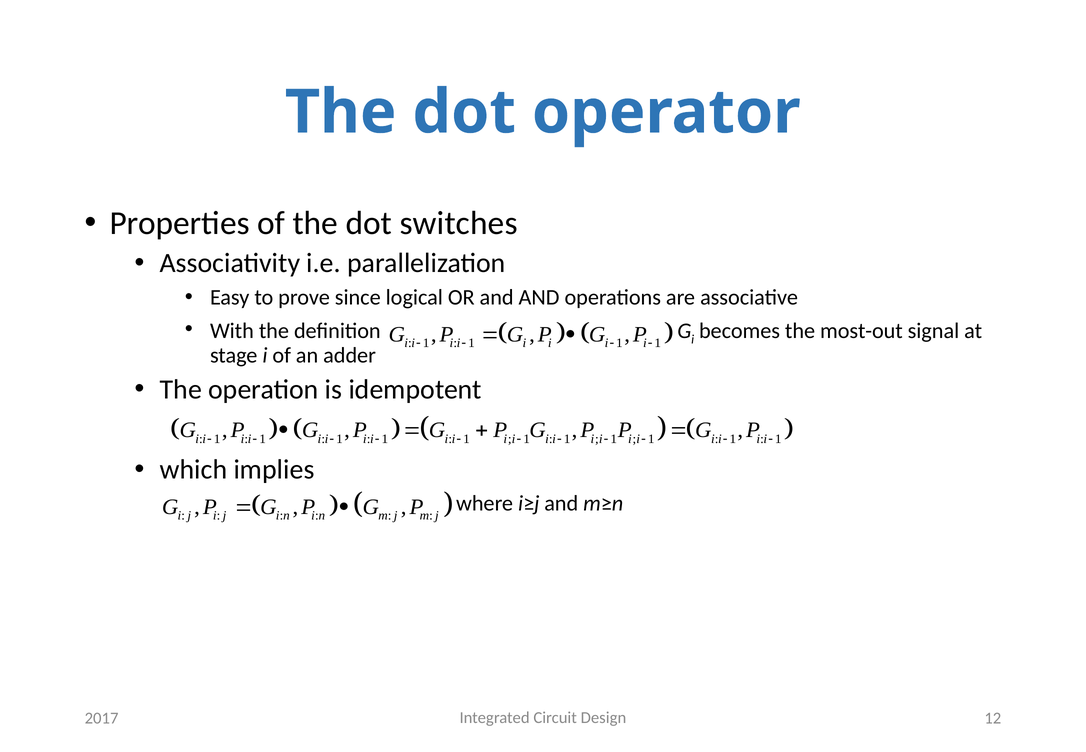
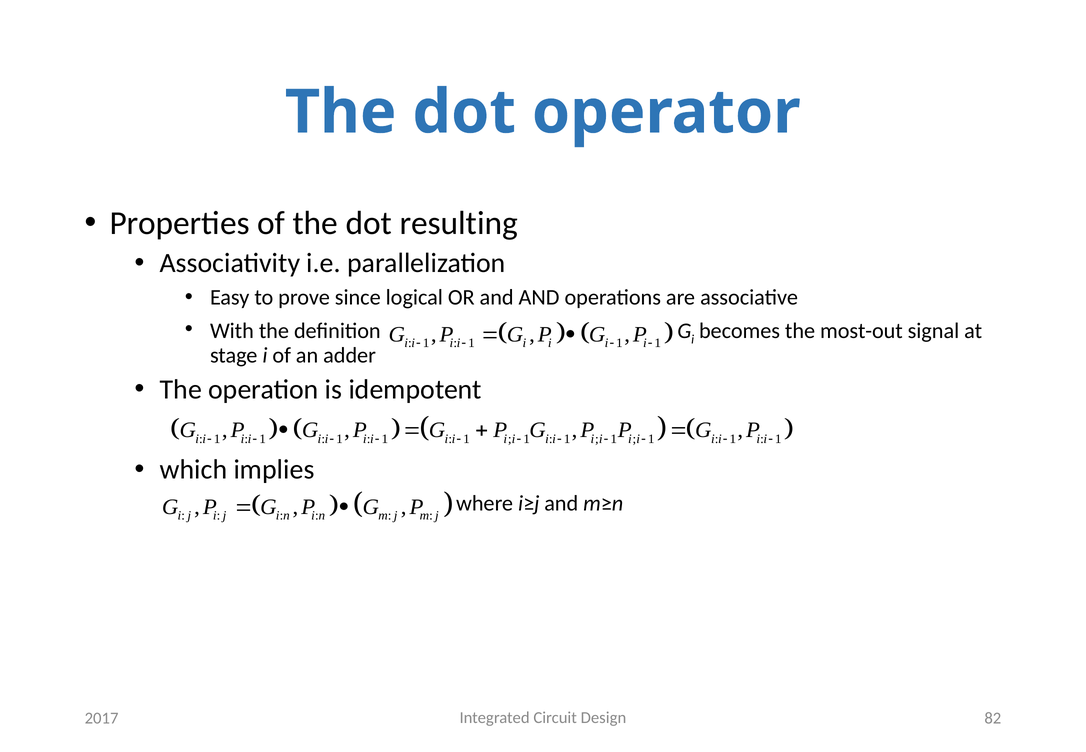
switches: switches -> resulting (459, 223)
12: 12 -> 82 (993, 718)
